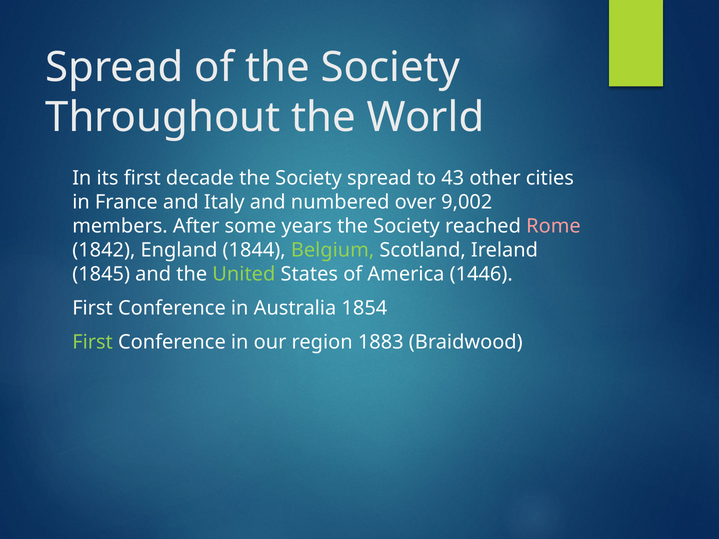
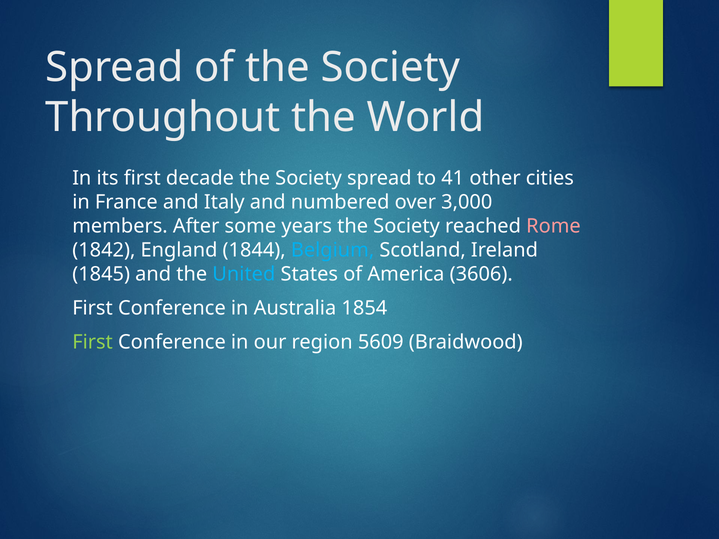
43: 43 -> 41 (453, 178)
9,002: 9,002 -> 3,000 (467, 202)
Belgium colour: light green -> light blue (333, 250)
United colour: light green -> light blue (244, 274)
1446: 1446 -> 3606 (481, 274)
1883: 1883 -> 5609 (381, 342)
